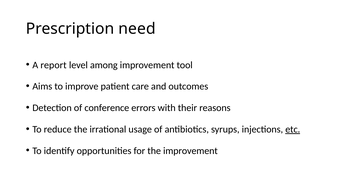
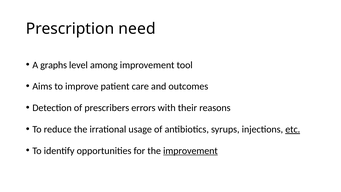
report: report -> graphs (54, 65)
conference: conference -> prescribers (107, 108)
improvement underline: none -> present (190, 151)
